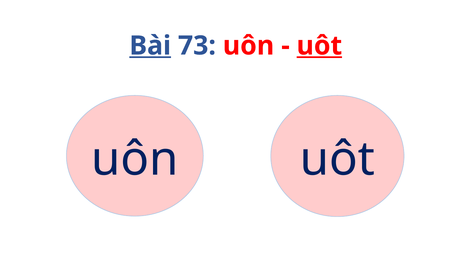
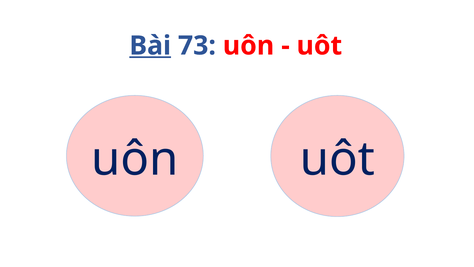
uôt underline: present -> none (319, 46)
